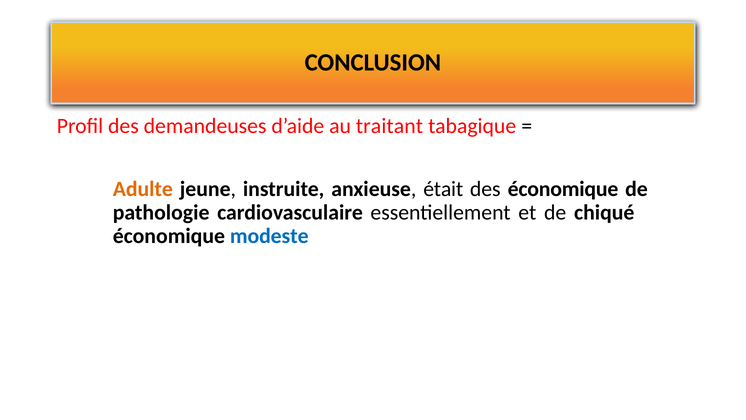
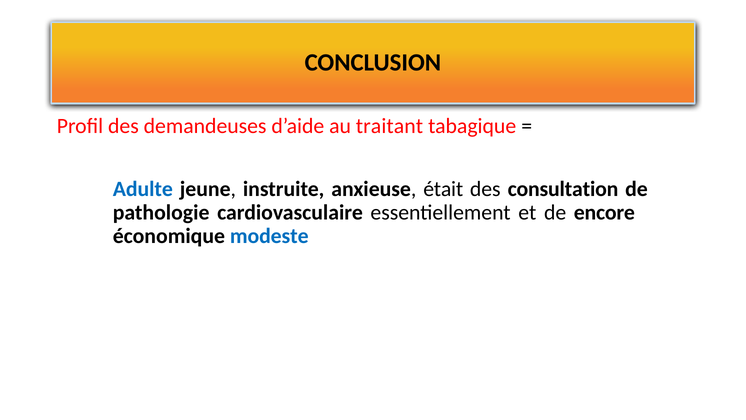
Adulte colour: orange -> blue (143, 189)
des économique: économique -> consultation (563, 189)
chiqué: chiqué -> encore (604, 212)
